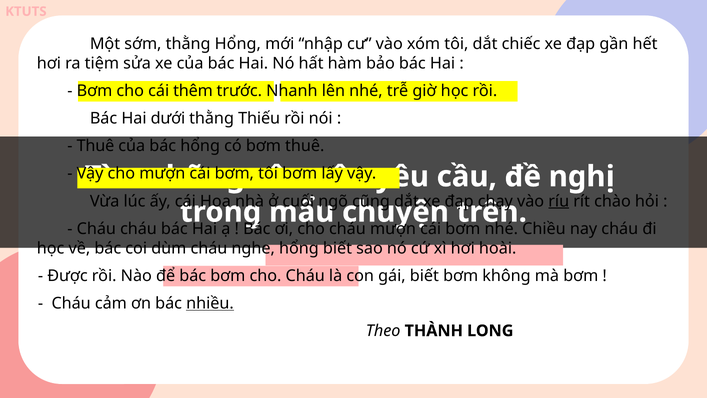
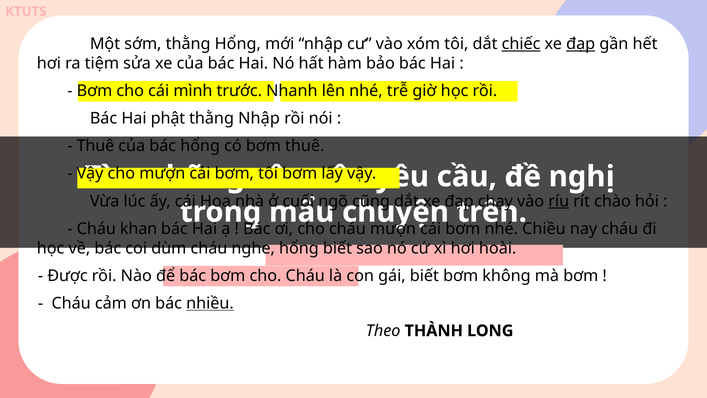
chiếc underline: none -> present (521, 44)
đạp underline: none -> present (581, 44)
thêm: thêm -> mình (193, 91)
dưới: dưới -> phật (168, 118)
thằng Thiếu: Thiếu -> Nhập (259, 118)
Cháu cháu: cháu -> khan (139, 229)
